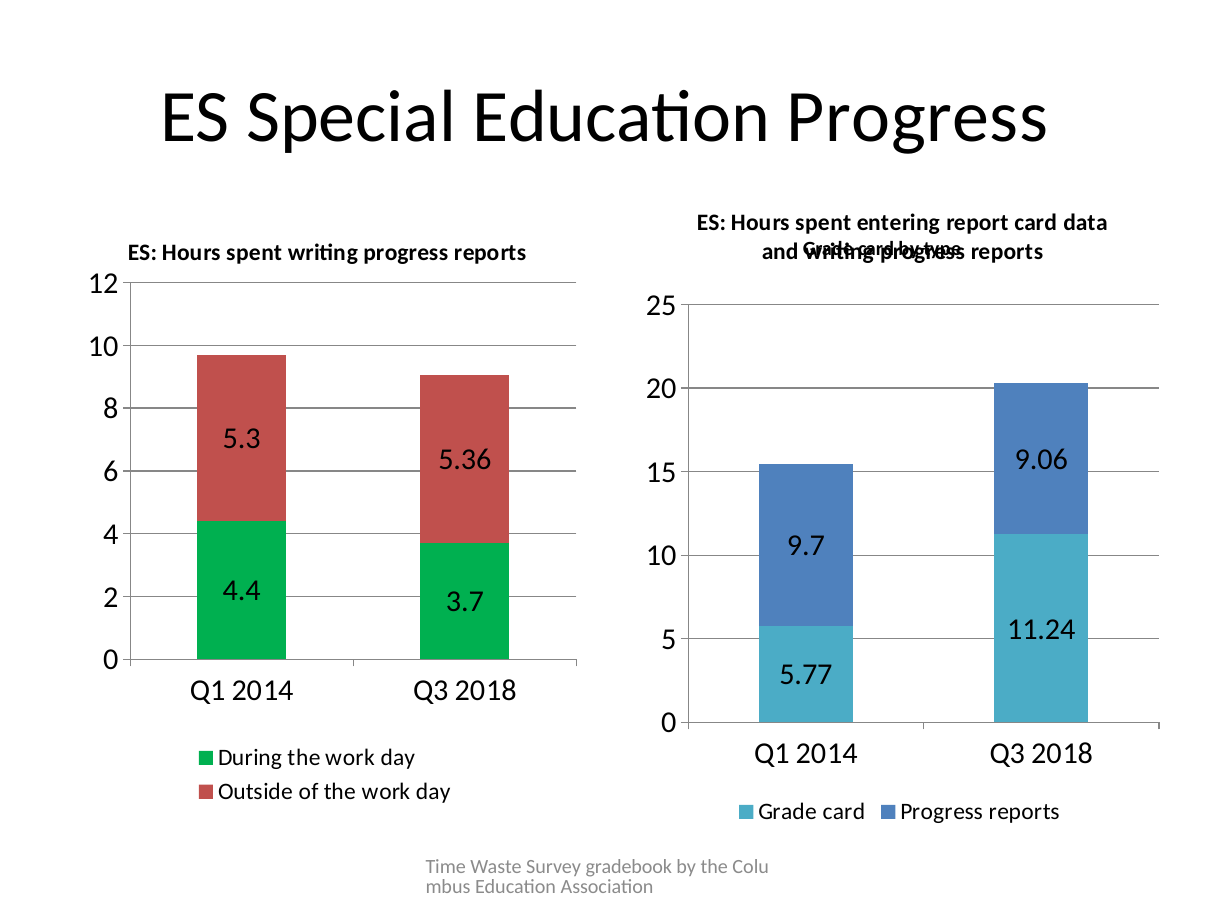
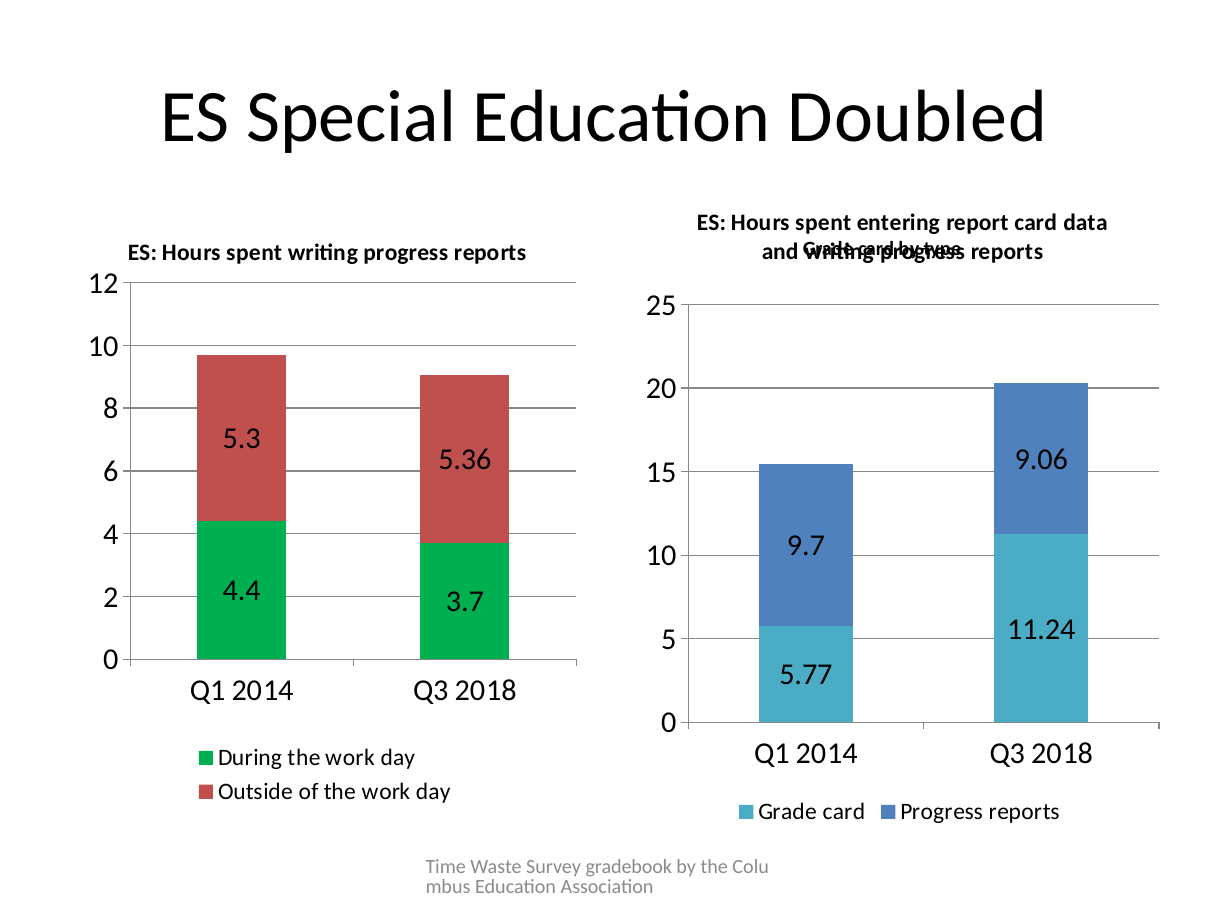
Education Progress: Progress -> Doubled (917, 117)
